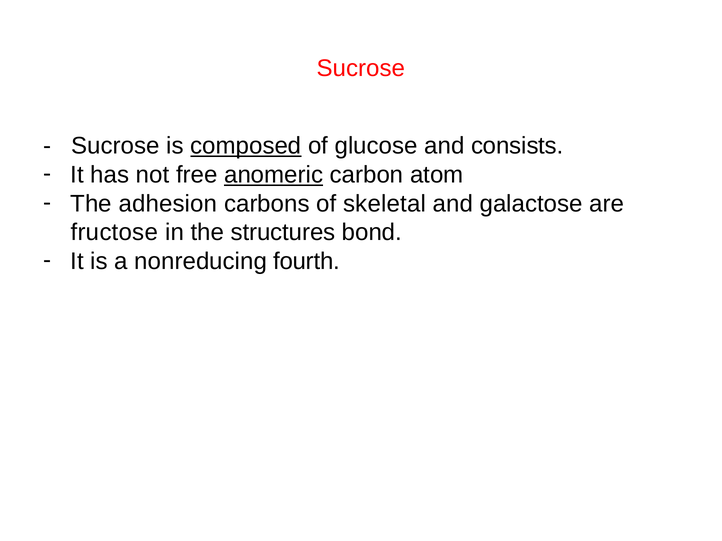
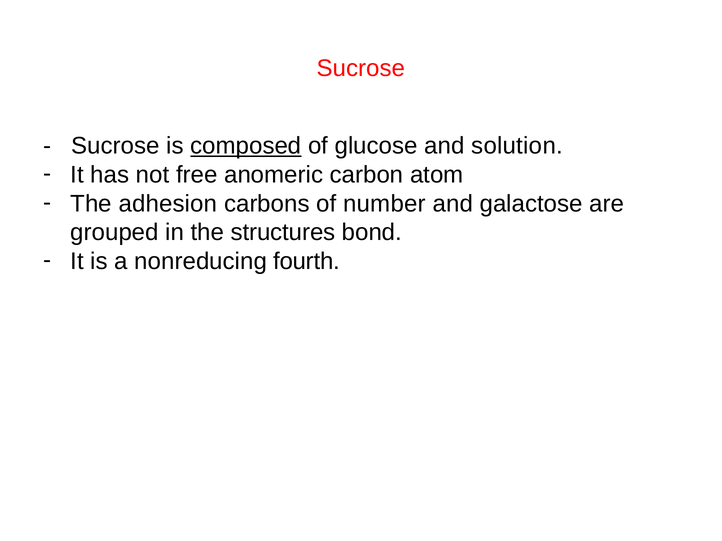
consists: consists -> solution (517, 146)
anomeric underline: present -> none (274, 175)
skeletal: skeletal -> number (385, 204)
fructose: fructose -> grouped (115, 233)
